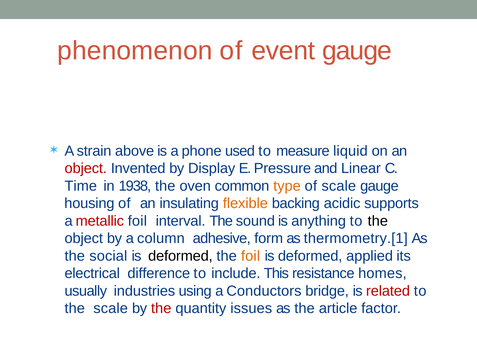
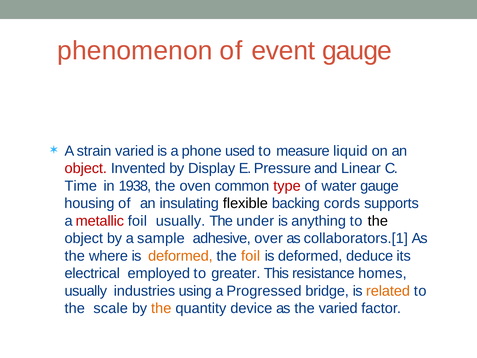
strain above: above -> varied (135, 151)
type colour: orange -> red (287, 186)
of scale: scale -> water (339, 186)
flexible colour: orange -> black (245, 203)
acidic: acidic -> cords (342, 203)
foil interval: interval -> usually (181, 221)
sound: sound -> under (255, 221)
column: column -> sample (161, 238)
form: form -> over (269, 238)
thermometry.[1: thermometry.[1 -> collaborators.[1 (356, 238)
social: social -> where (108, 256)
deformed colour: black -> orange (180, 256)
applied: applied -> deduce (370, 256)
difference: difference -> employed (159, 273)
include: include -> greater (236, 273)
Conductors: Conductors -> Progressed (264, 291)
related colour: red -> orange (388, 291)
the colour: red -> orange (161, 308)
issues: issues -> device (251, 308)
the article: article -> varied (338, 308)
